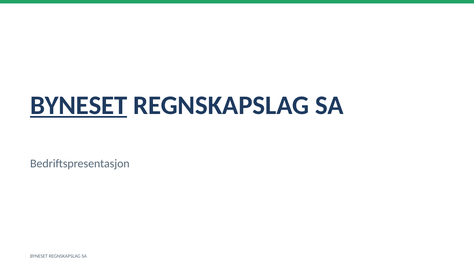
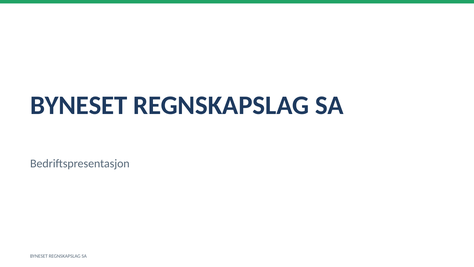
BYNESET underline: present -> none (79, 105)
